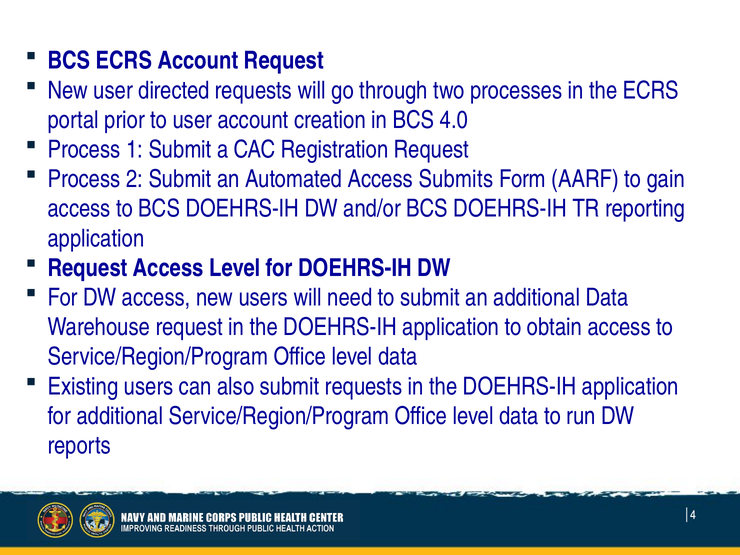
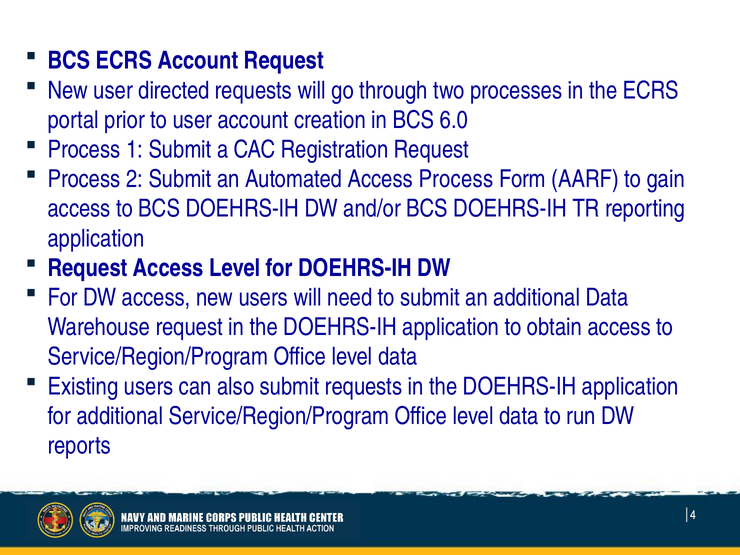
4.0: 4.0 -> 6.0 (454, 120)
Access Submits: Submits -> Process (456, 179)
